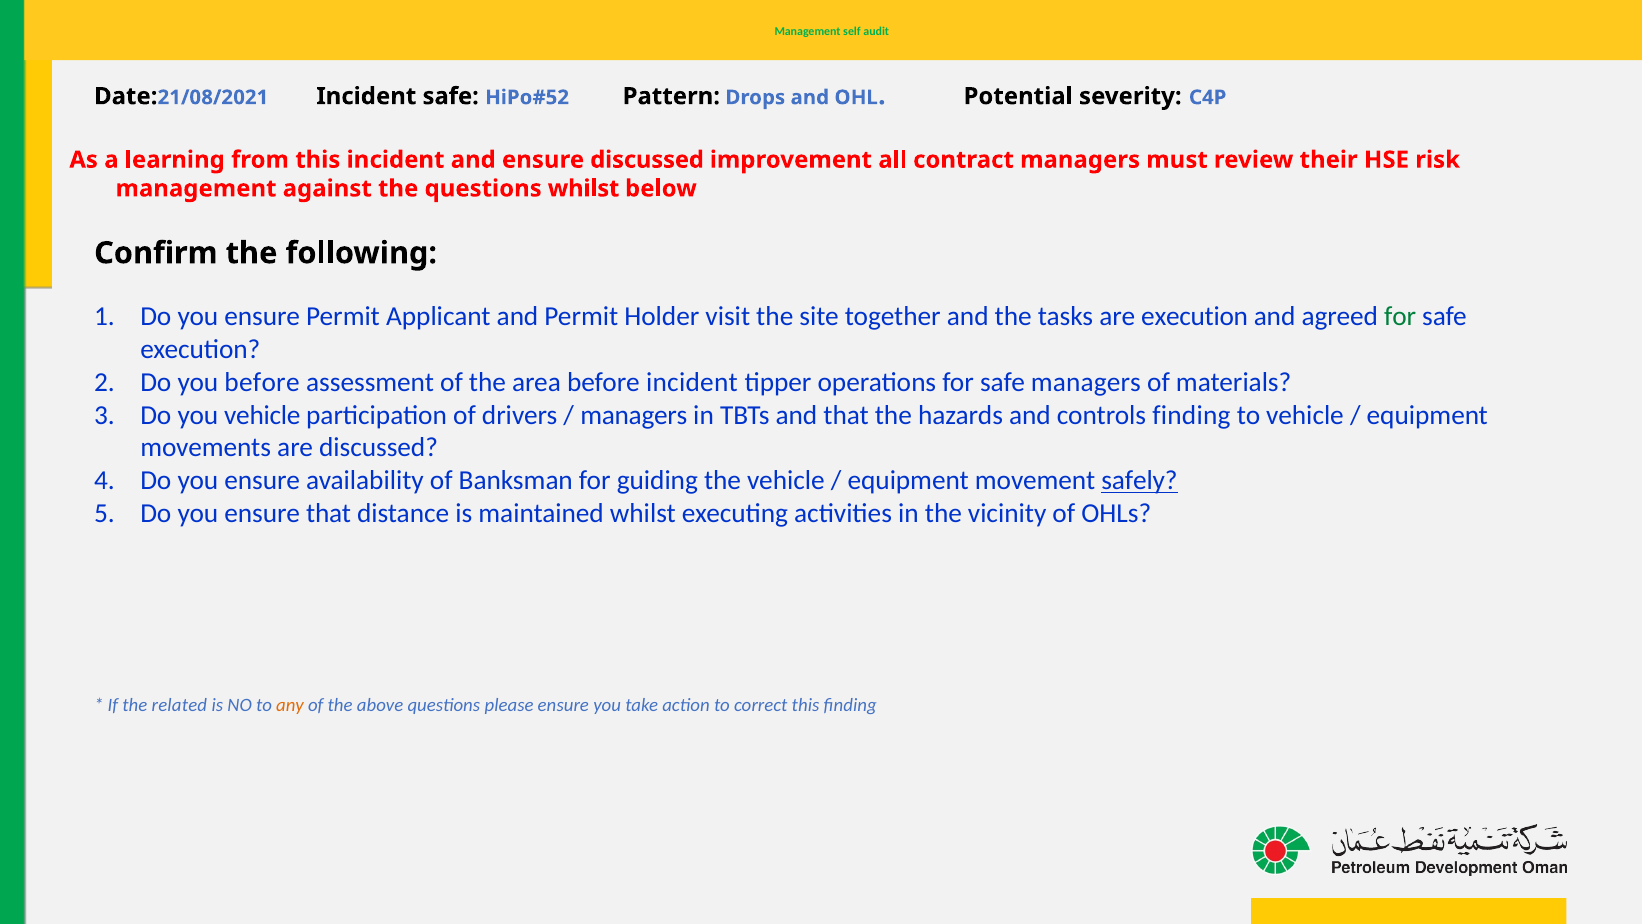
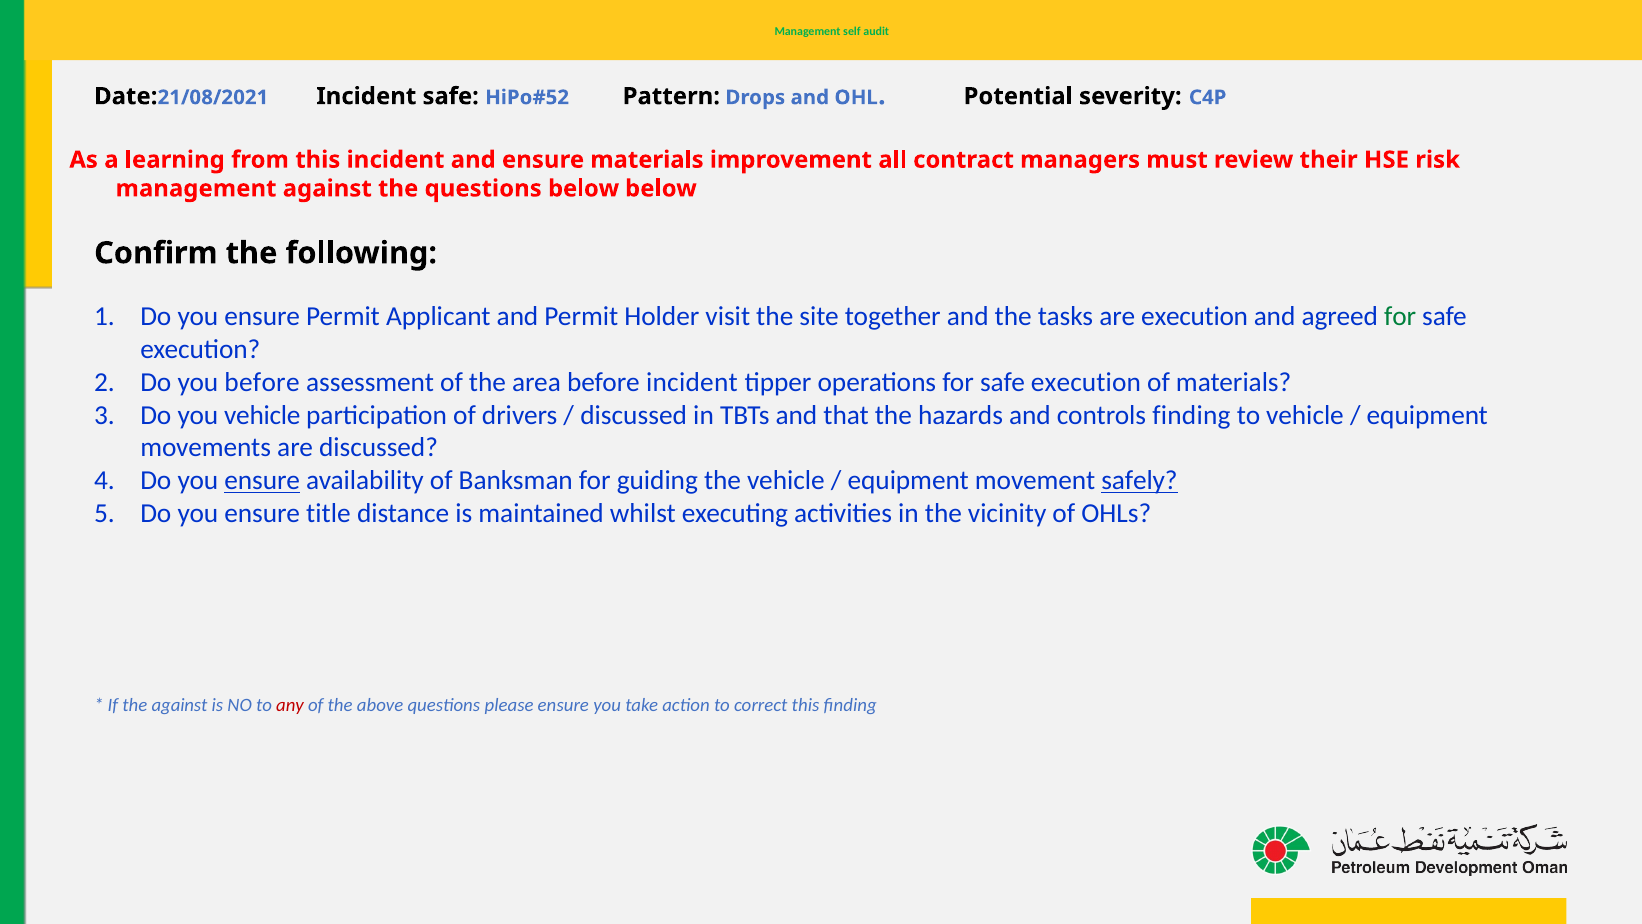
ensure discussed: discussed -> materials (647, 160)
questions whilst: whilst -> below (584, 189)
operations for safe managers: managers -> execution (1086, 382)
managers: managers -> discussed (634, 415)
ensure underline: none -> present (262, 481)
ensure that: that -> title (328, 513)
the related: related -> against (180, 705)
any colour: orange -> red (290, 705)
